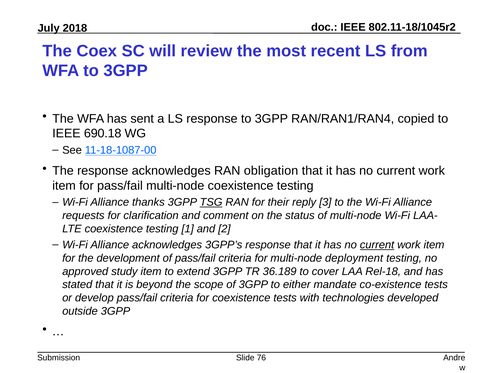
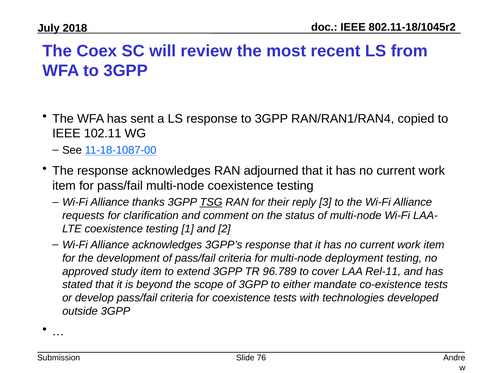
690.18: 690.18 -> 102.11 (103, 134)
obligation: obligation -> adjourned (271, 171)
current underline: present -> none (377, 245)
36.189: 36.189 -> 96.789 (280, 272)
Rel-18: Rel-18 -> Rel-11 (383, 272)
